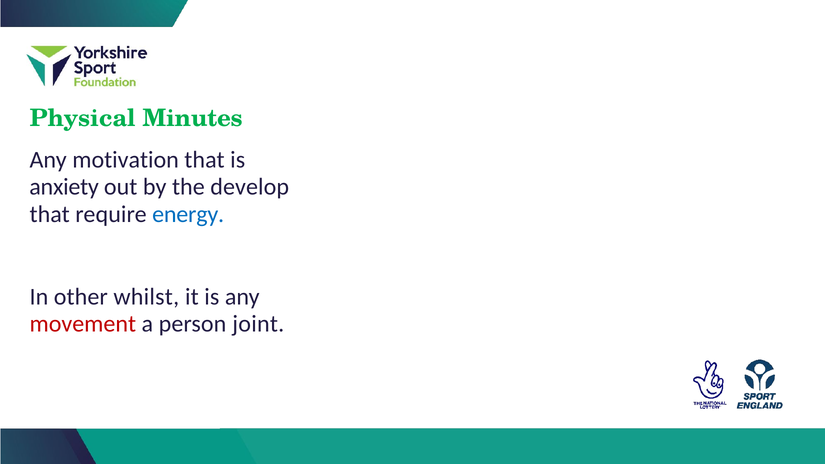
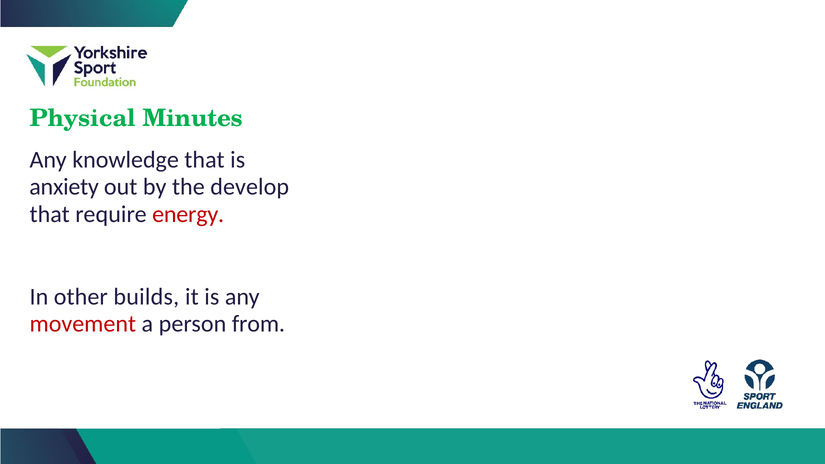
motivation: motivation -> knowledge (126, 160)
energy colour: blue -> red (188, 214)
whilst: whilst -> builds (146, 297)
joint: joint -> from (258, 324)
